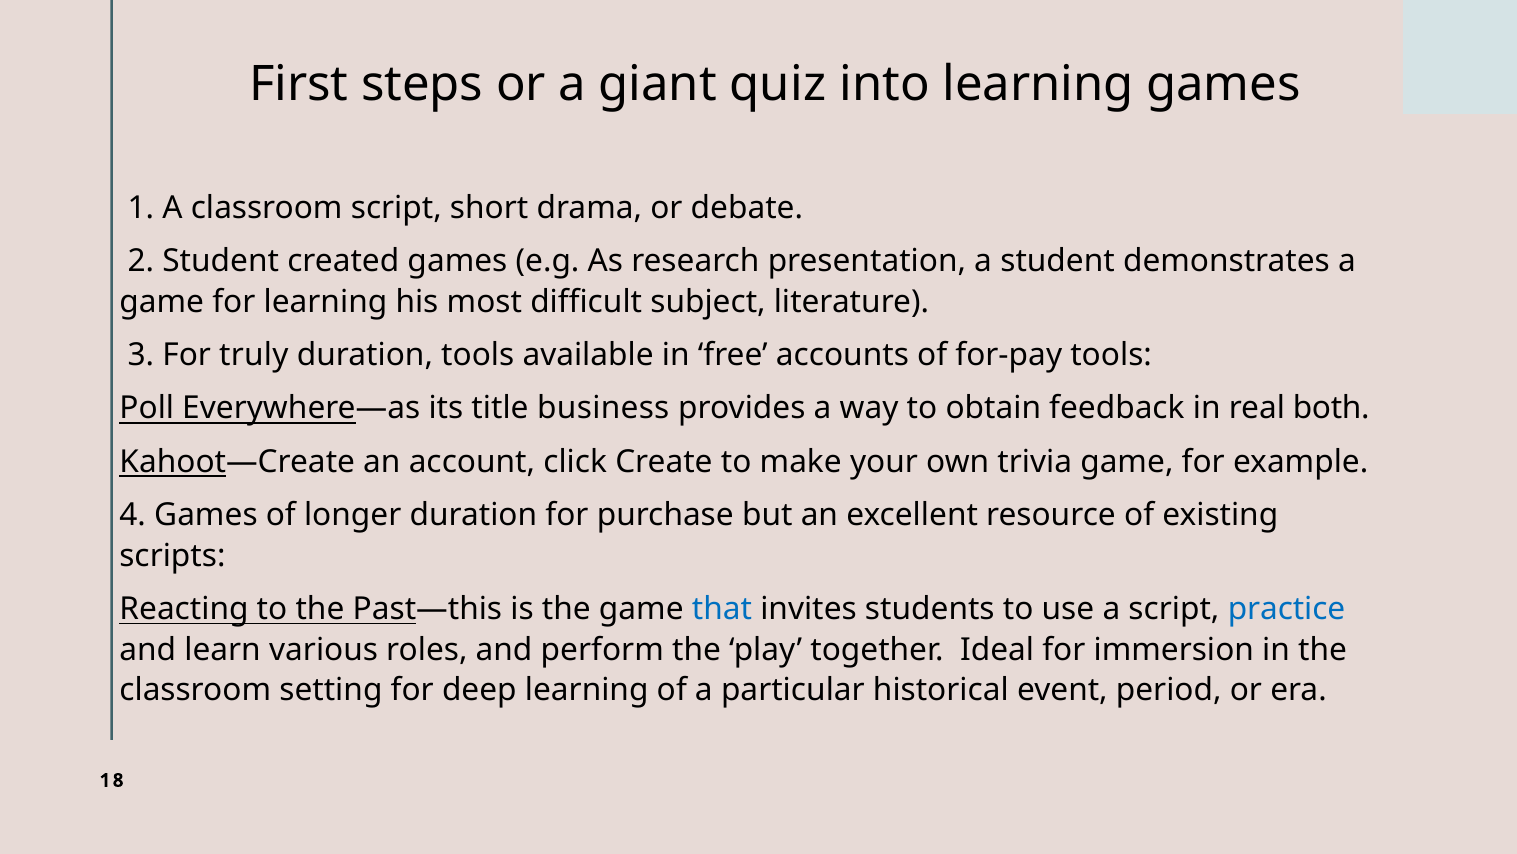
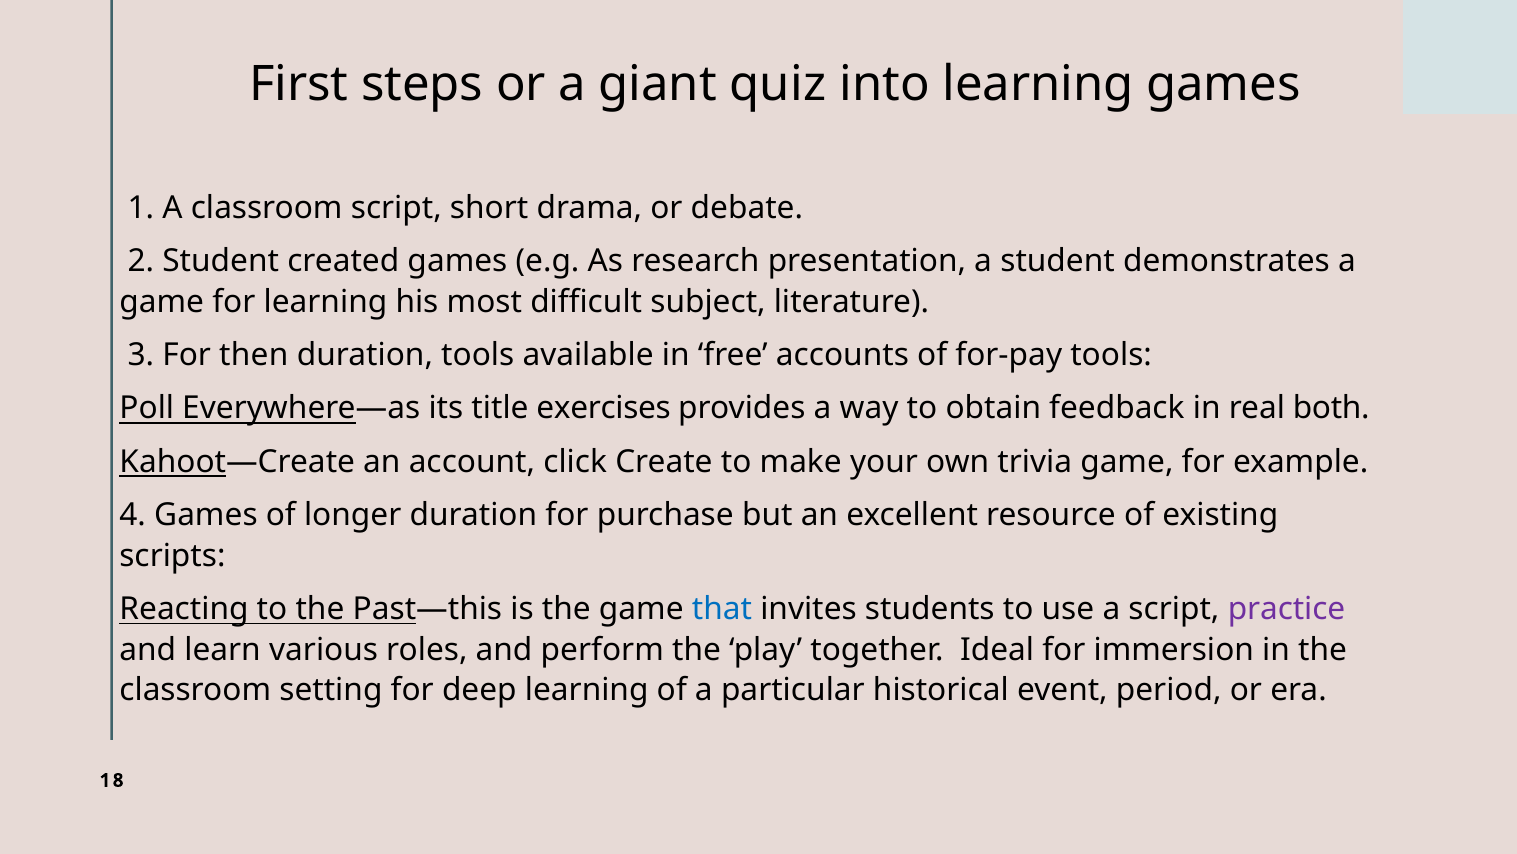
truly: truly -> then (254, 355)
business: business -> exercises (604, 408)
practice colour: blue -> purple (1287, 608)
